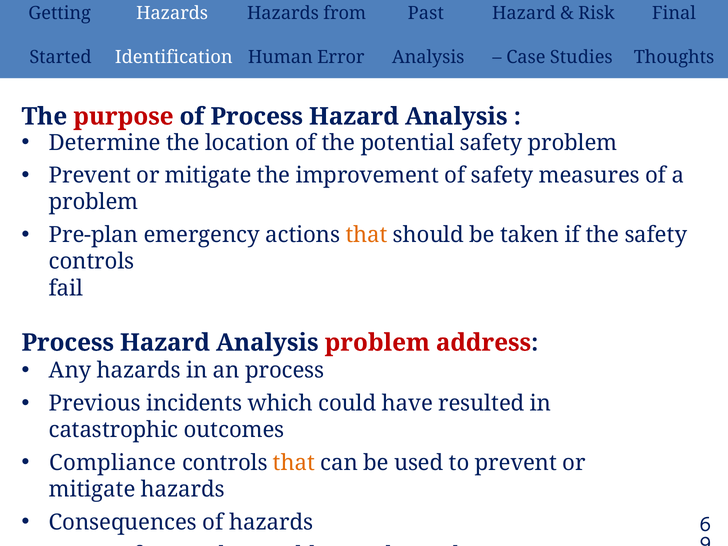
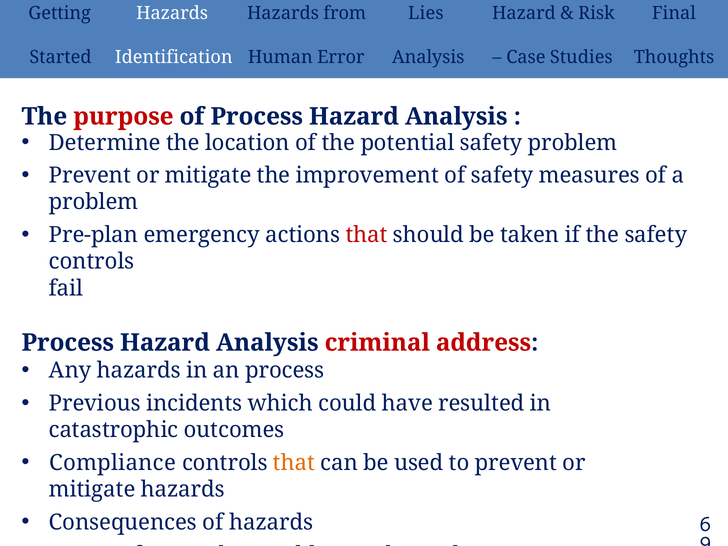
Past: Past -> Lies (426, 13)
that colour: orange -> red (367, 235)
Analysis problem: problem -> criminal (377, 343)
